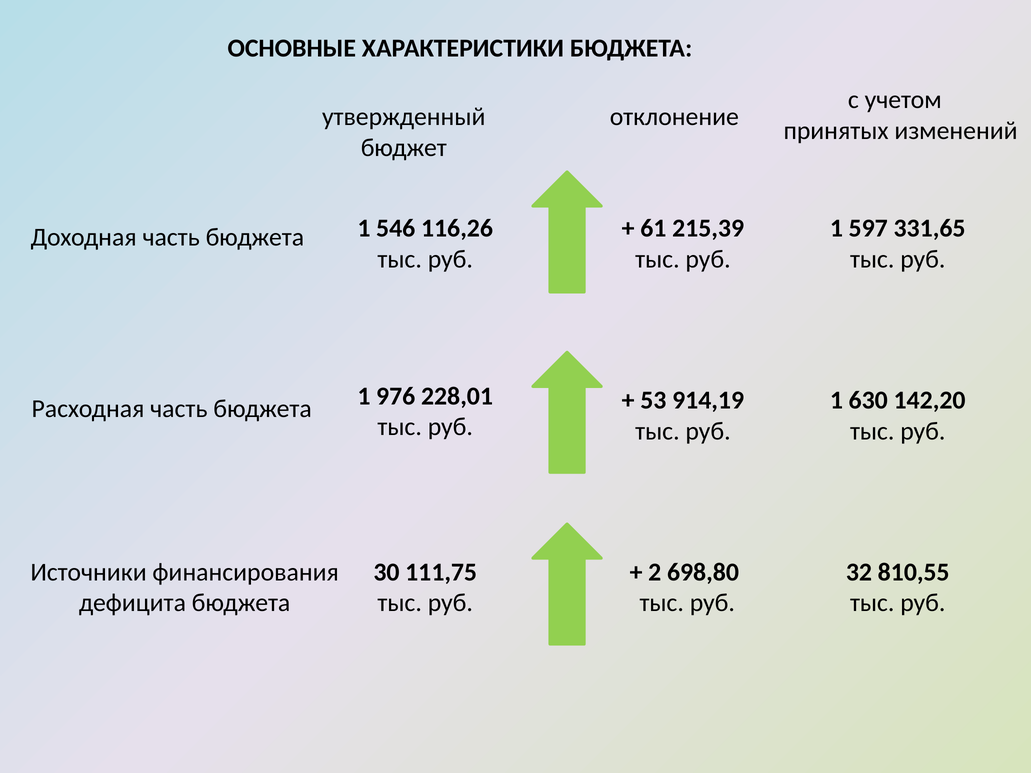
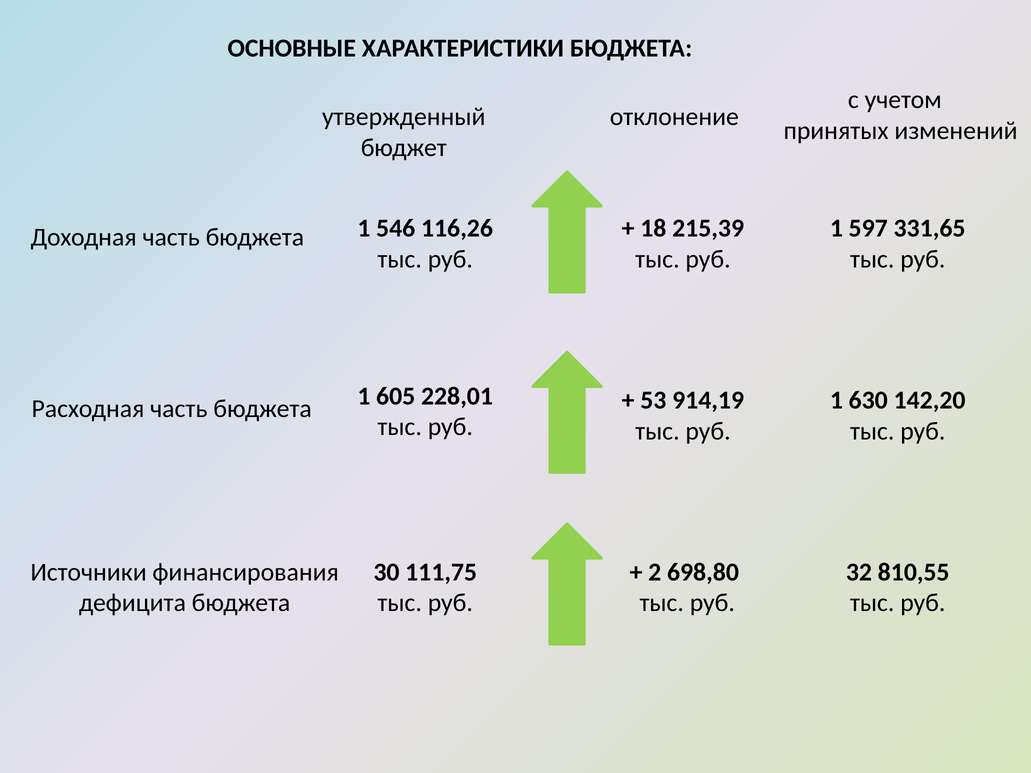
61: 61 -> 18 (653, 229)
976: 976 -> 605 (396, 396)
